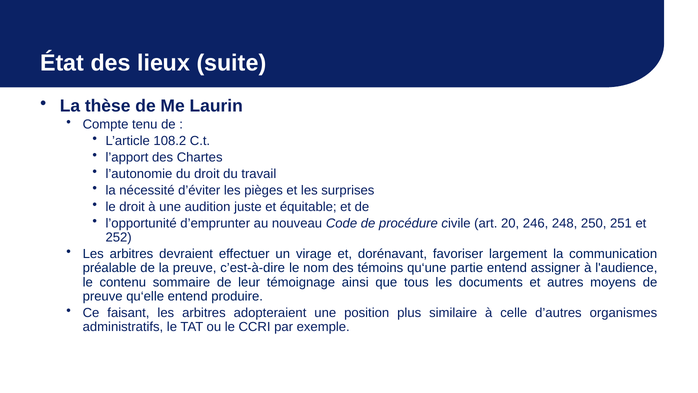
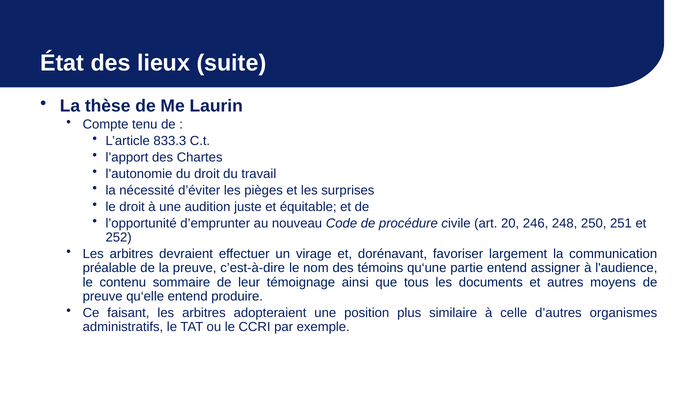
108.2: 108.2 -> 833.3 (170, 141)
